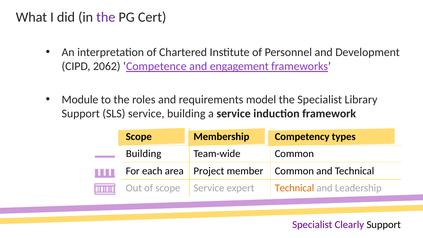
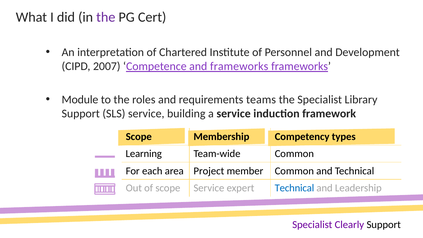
2062: 2062 -> 2007 (107, 66)
and engagement: engagement -> frameworks (239, 66)
model: model -> teams (261, 100)
Building: Building -> Learning (144, 154)
Technical colour: orange -> blue (294, 188)
